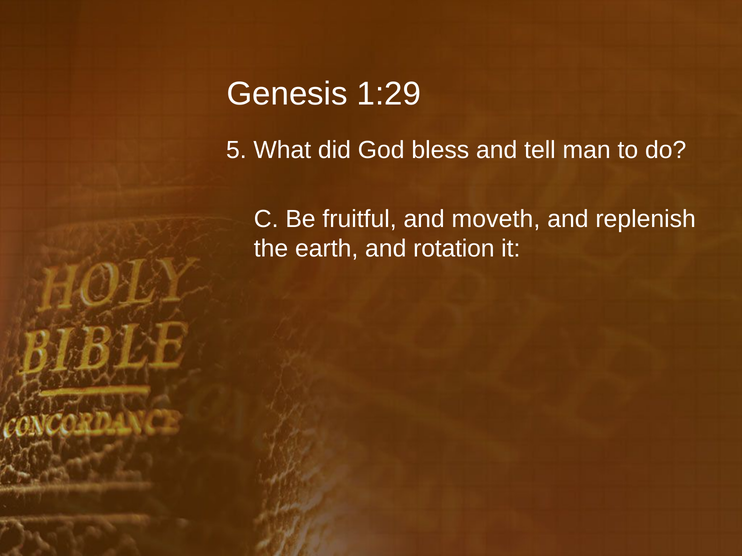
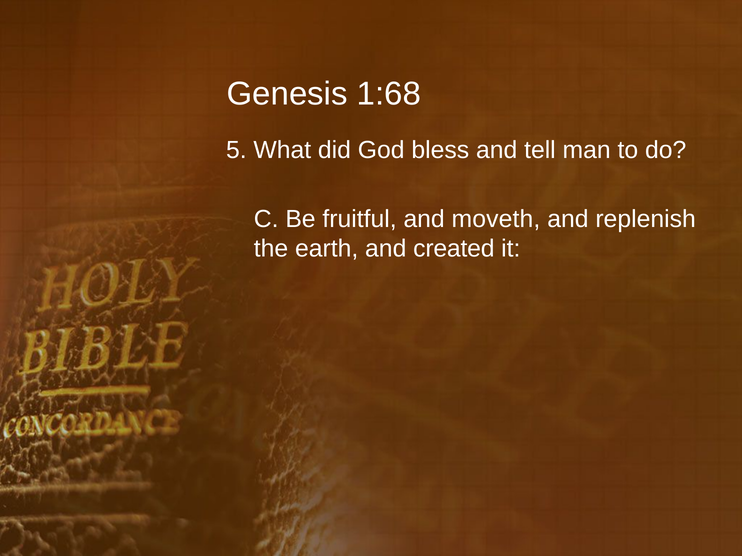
1:29: 1:29 -> 1:68 (389, 94)
rotation: rotation -> created (454, 249)
